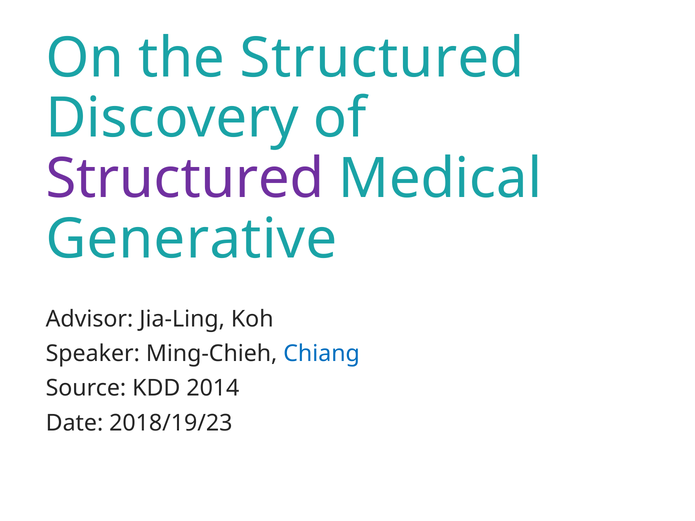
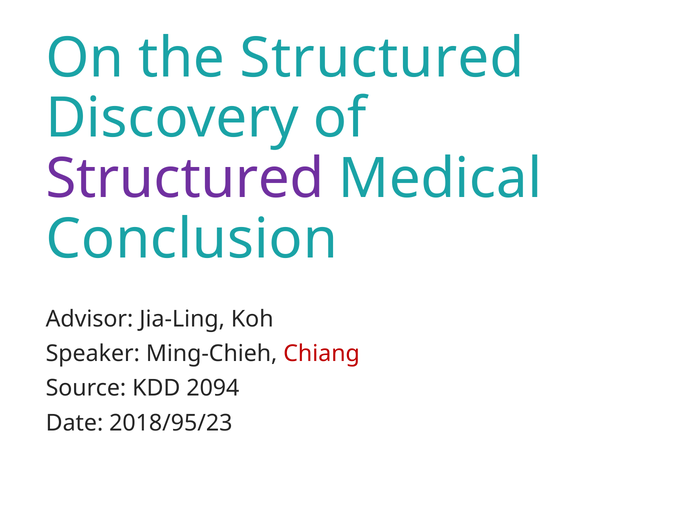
Generative: Generative -> Conclusion (192, 239)
Chiang colour: blue -> red (322, 354)
2014: 2014 -> 2094 (213, 388)
2018/19/23: 2018/19/23 -> 2018/95/23 (171, 423)
